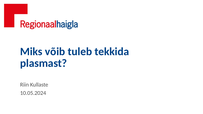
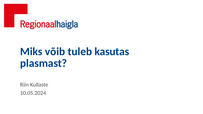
tekkida: tekkida -> kasutas (112, 52)
